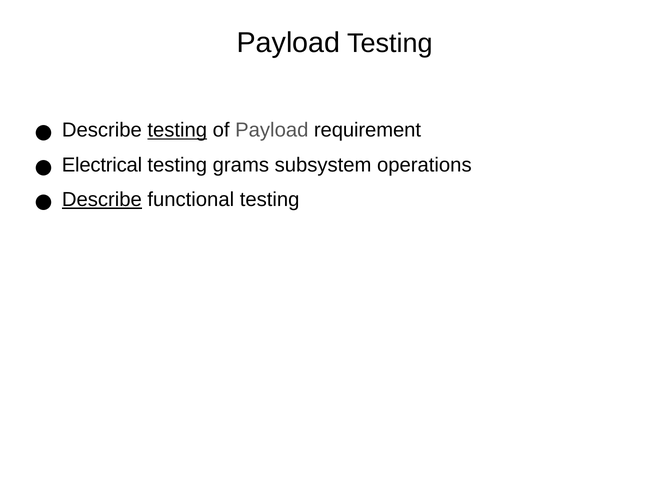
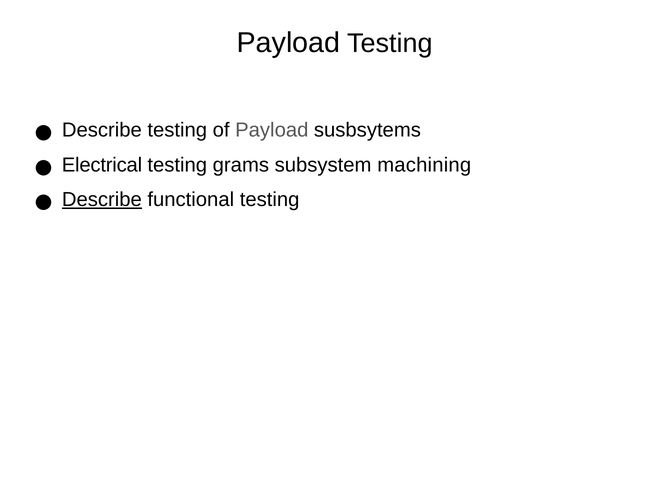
testing underline: present -> none (177, 130)
requirement: requirement -> susbsytems (367, 130)
operations: operations -> machining (424, 165)
